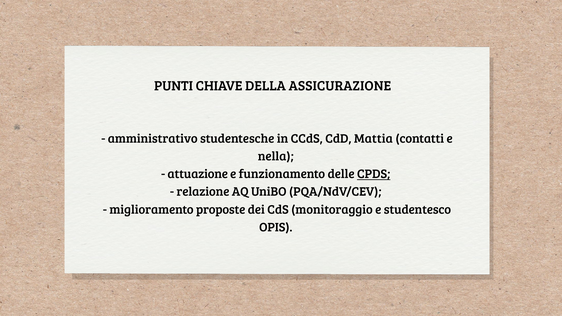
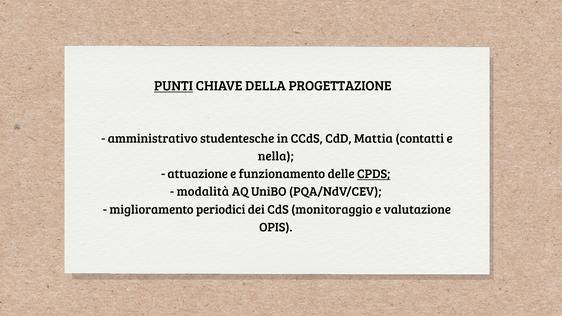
PUNTI underline: none -> present (174, 86)
ASSICURAZIONE: ASSICURAZIONE -> PROGETTAZIONE (340, 86)
relazione: relazione -> modalità (203, 192)
proposte: proposte -> periodici (221, 210)
studentesco: studentesco -> valutazione (417, 210)
